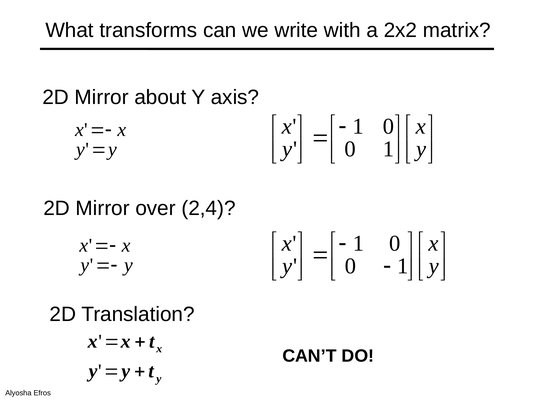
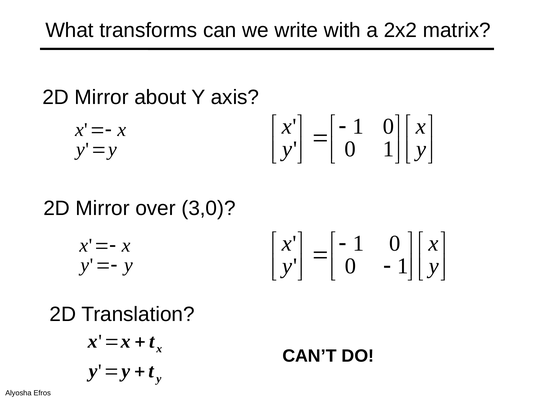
2,4: 2,4 -> 3,0 (209, 209)
